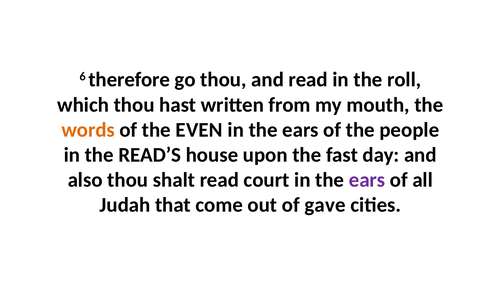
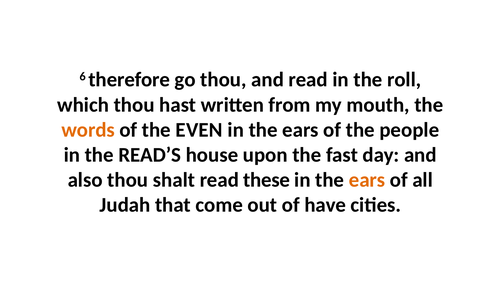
court: court -> these (267, 180)
ears colour: purple -> orange (367, 180)
gave: gave -> have (325, 205)
